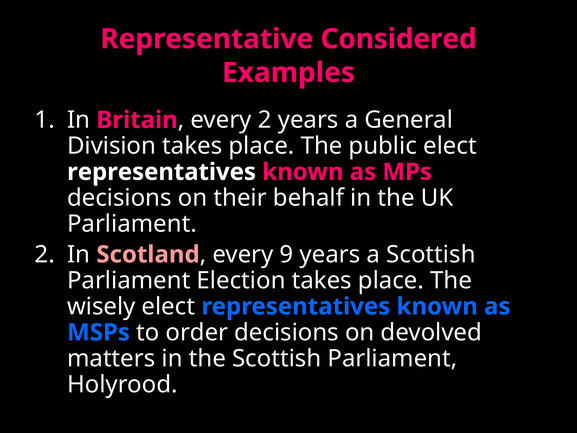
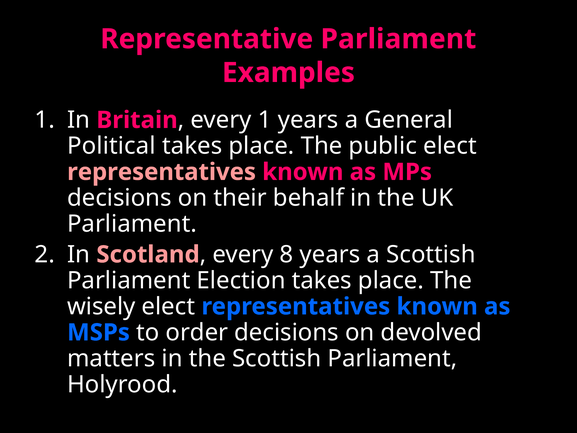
Representative Considered: Considered -> Parliament (398, 39)
every 2: 2 -> 1 (265, 120)
Division: Division -> Political (111, 146)
representatives colour: white -> pink (162, 172)
9: 9 -> 8 (287, 254)
